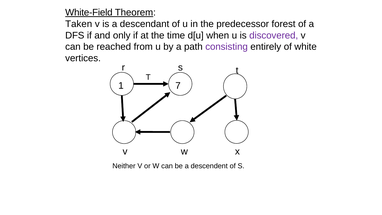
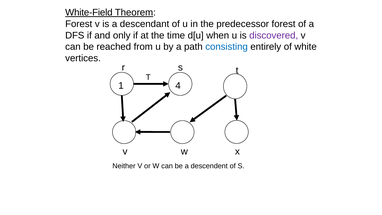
Taken: Taken -> Forest (79, 24)
consisting colour: purple -> blue (227, 47)
7: 7 -> 4 (178, 86)
